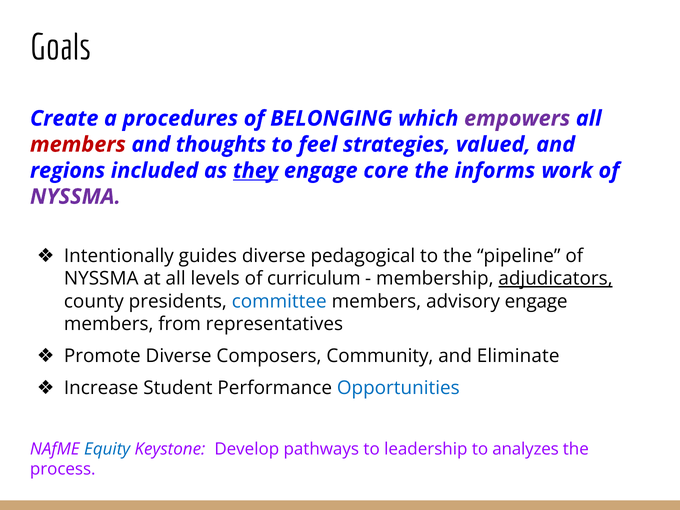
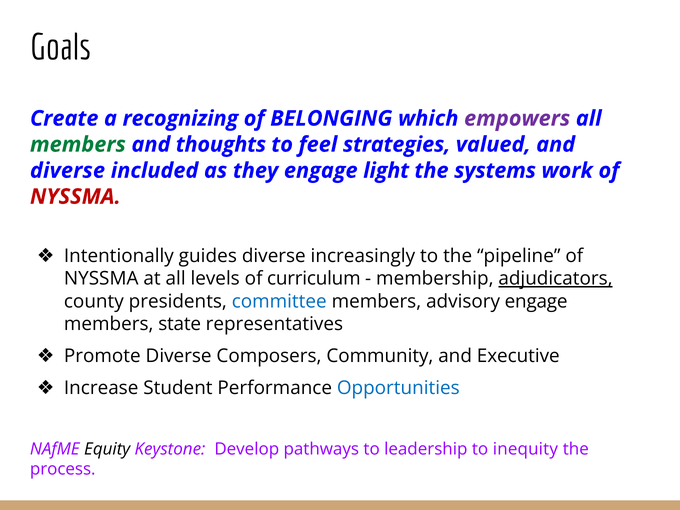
procedures: procedures -> recognizing (180, 119)
members colour: red -> green (78, 145)
regions: regions -> diverse (68, 171)
they underline: present -> none (256, 171)
core: core -> light (386, 171)
informs: informs -> systems (495, 171)
NYSSMA colour: purple -> red (75, 197)
pedagogical: pedagogical -> increasingly (363, 256)
from: from -> state (180, 324)
Eliminate: Eliminate -> Executive (518, 356)
Equity colour: blue -> black (107, 449)
analyzes: analyzes -> inequity (525, 449)
